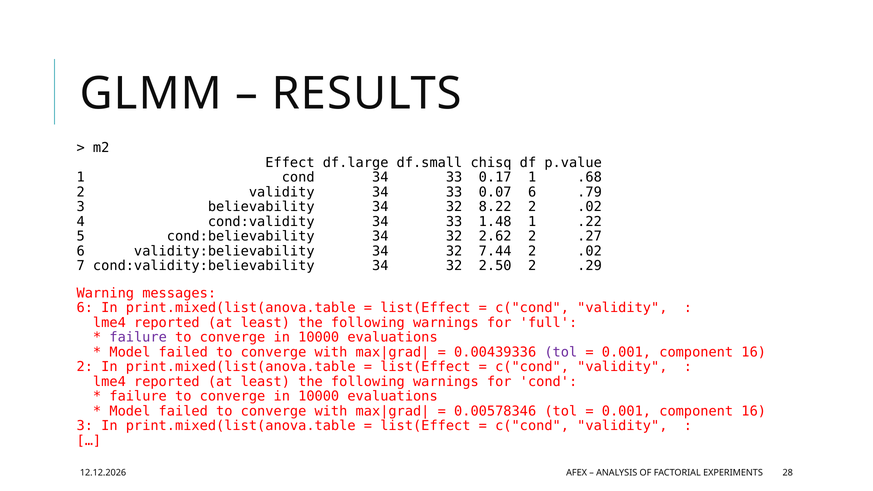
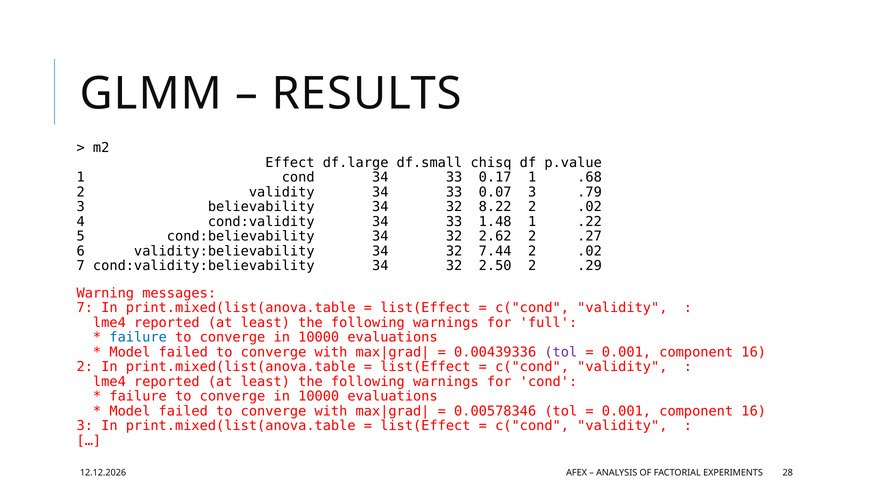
0.07 6: 6 -> 3 (532, 192)
6: 6 -> 7 (85, 308)
failure colour: purple -> blue (138, 337)
